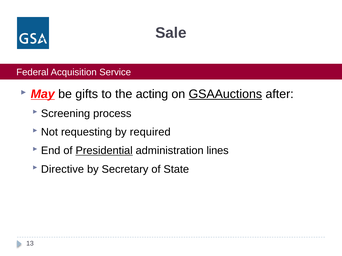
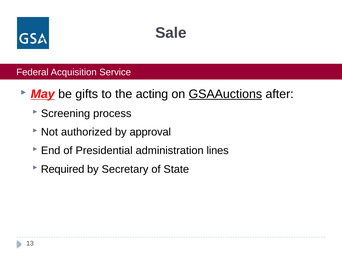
requesting: requesting -> authorized (86, 132)
required: required -> approval (150, 132)
Presidential underline: present -> none (104, 151)
Directive: Directive -> Required (63, 170)
